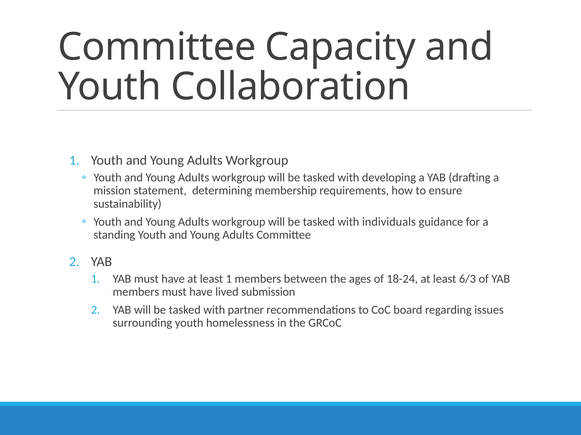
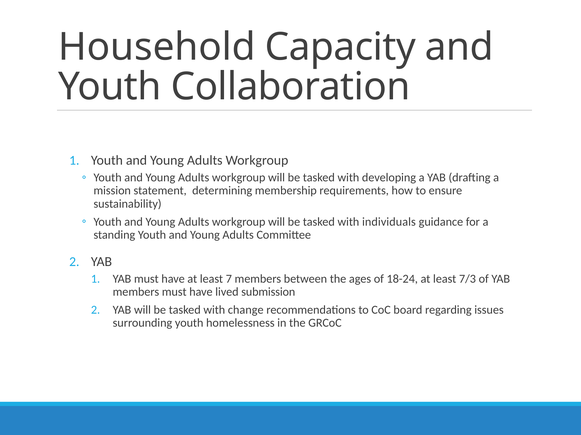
Committee: Committee -> Household (157, 47)
least 1: 1 -> 7 (229, 279)
6/3: 6/3 -> 7/3 (467, 279)
partner: partner -> change (246, 310)
